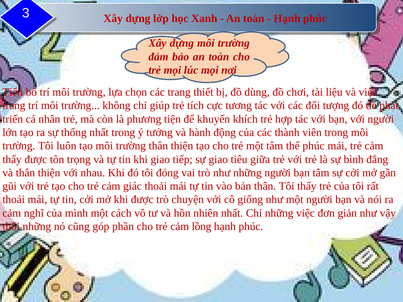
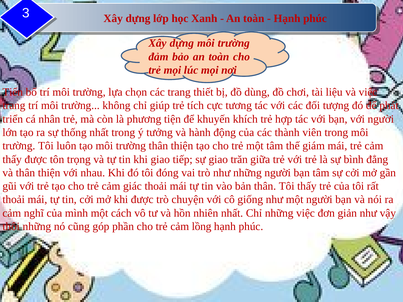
thế phúc: phúc -> giám (314, 146)
tiêu: tiêu -> trăn (239, 159)
